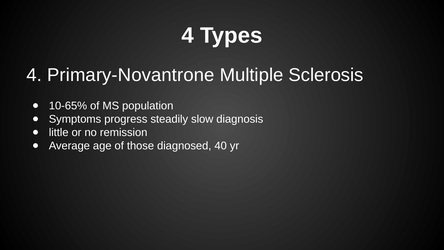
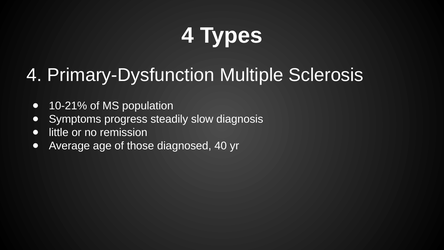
Primary-Novantrone: Primary-Novantrone -> Primary-Dysfunction (131, 75)
10-65%: 10-65% -> 10-21% (68, 106)
